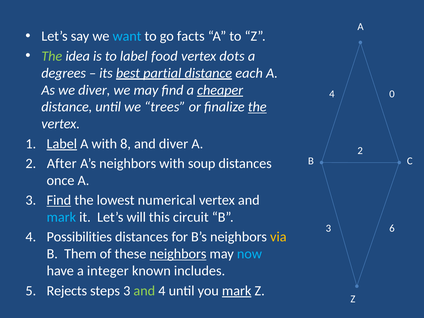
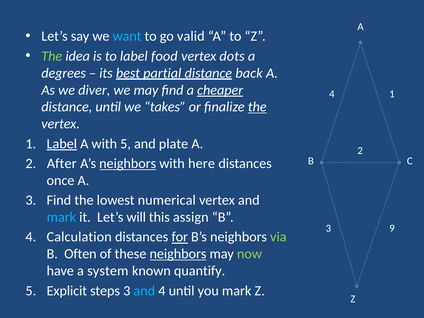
facts: facts -> valid (191, 36)
each: each -> back (249, 73)
4 0: 0 -> 1 (392, 94)
trees: trees -> takes (165, 107)
with 8: 8 -> 5 (126, 144)
and diver: diver -> plate (174, 144)
neighbors underline: none -> present (128, 164)
soup: soup -> here (202, 164)
Find underline: present -> none (59, 200)
circuit: circuit -> assign (191, 217)
6: 6 -> 9 (392, 228)
Possibilities: Possibilities -> Calculation (79, 237)
for underline: none -> present (180, 237)
via colour: yellow -> light green (278, 237)
Them: Them -> Often (80, 254)
now colour: light blue -> light green (249, 254)
integer: integer -> system (108, 271)
includes: includes -> quantify (200, 271)
Rejects: Rejects -> Explicit (67, 291)
and colour: light green -> light blue (144, 291)
mark underline: present -> none (237, 291)
